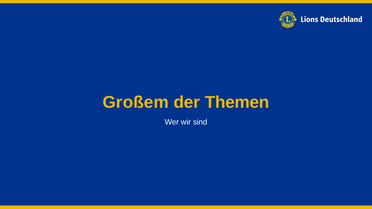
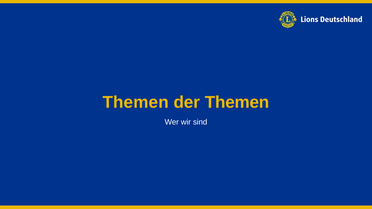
Großem: Großem -> Themen (136, 102)
